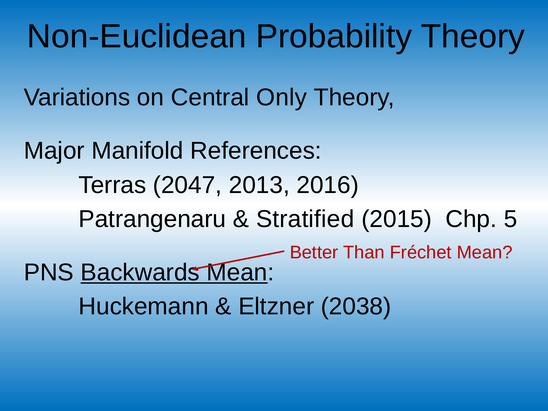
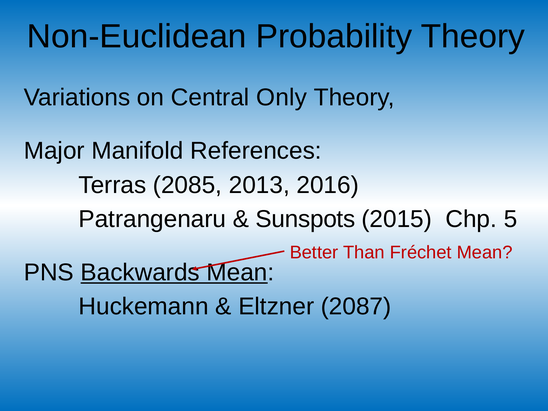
2047: 2047 -> 2085 (187, 185)
Stratified: Stratified -> Sunspots (305, 219)
2038: 2038 -> 2087 (356, 307)
